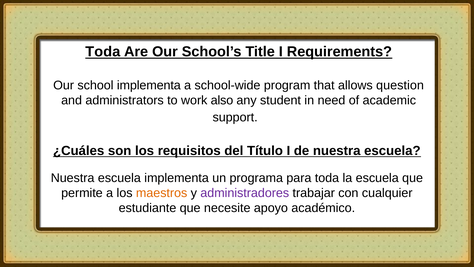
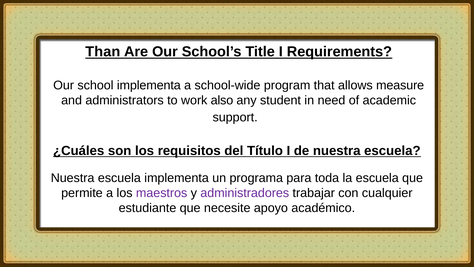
Toda: Toda -> Than (103, 52)
question: question -> measure (400, 85)
maestros colour: orange -> purple (162, 193)
